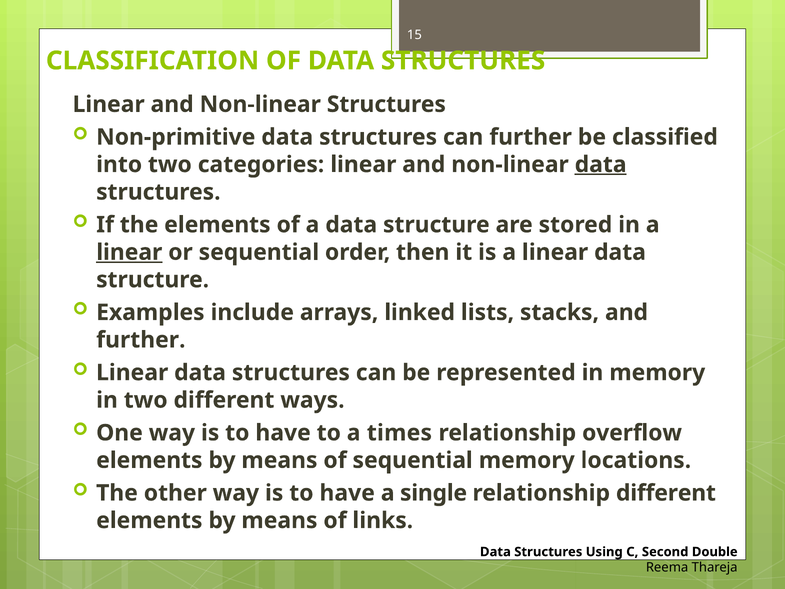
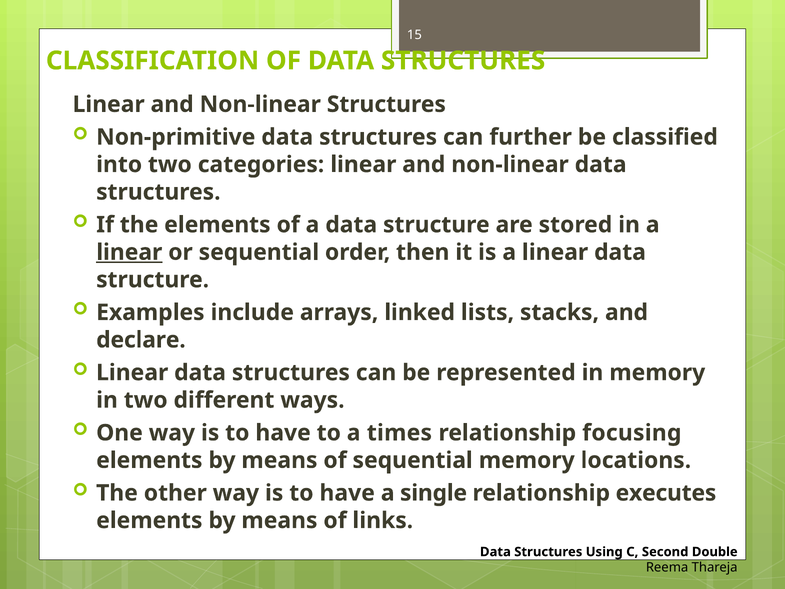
data underline: present -> none (601, 164)
further: further -> declare (141, 340)
overflow: overflow -> focusing (632, 433)
relationship different: different -> executes (666, 493)
